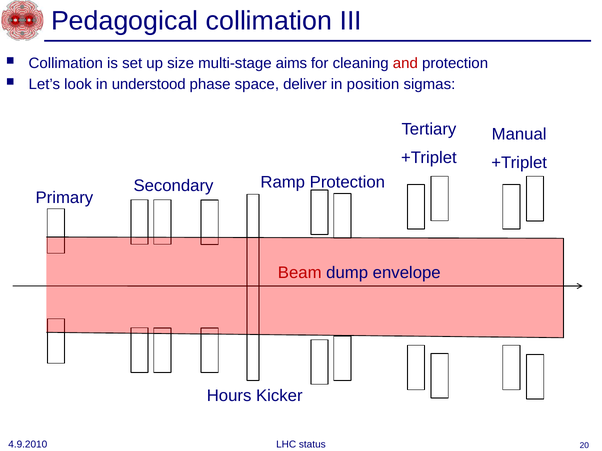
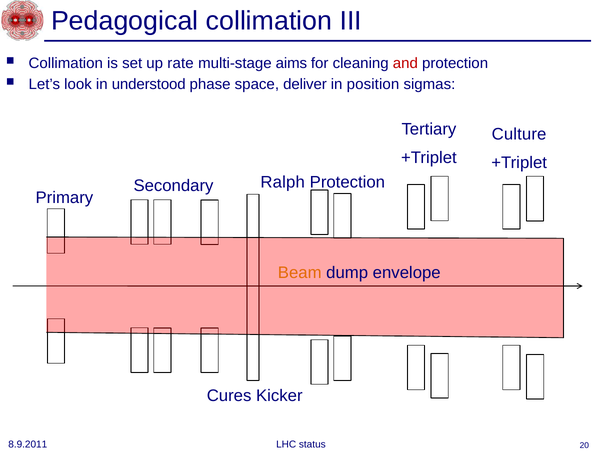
size: size -> rate (181, 63)
Manual: Manual -> Culture (519, 135)
Ramp: Ramp -> Ralph (283, 182)
Beam colour: red -> orange (300, 273)
Hours: Hours -> Cures (229, 396)
4.9.2010: 4.9.2010 -> 8.9.2011 (28, 445)
